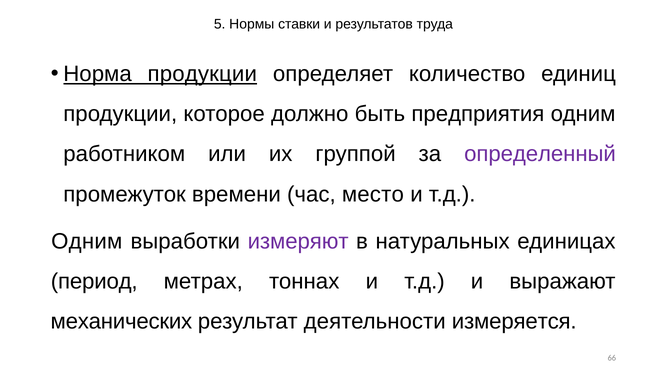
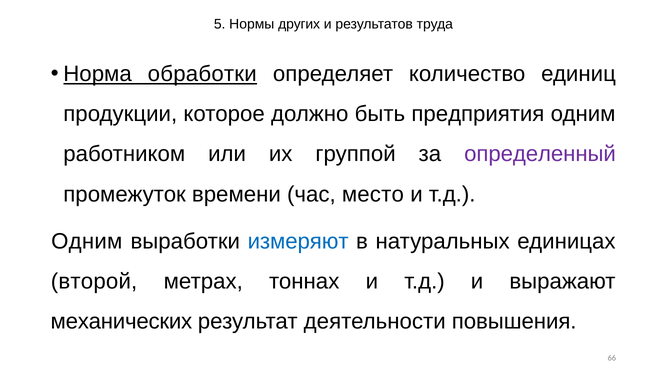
ставки: ставки -> других (299, 24)
Норма продукции: продукции -> обработки (202, 74)
измеряют colour: purple -> blue (298, 241)
период: период -> второй (94, 281)
измеряется: измеряется -> повышения (514, 321)
